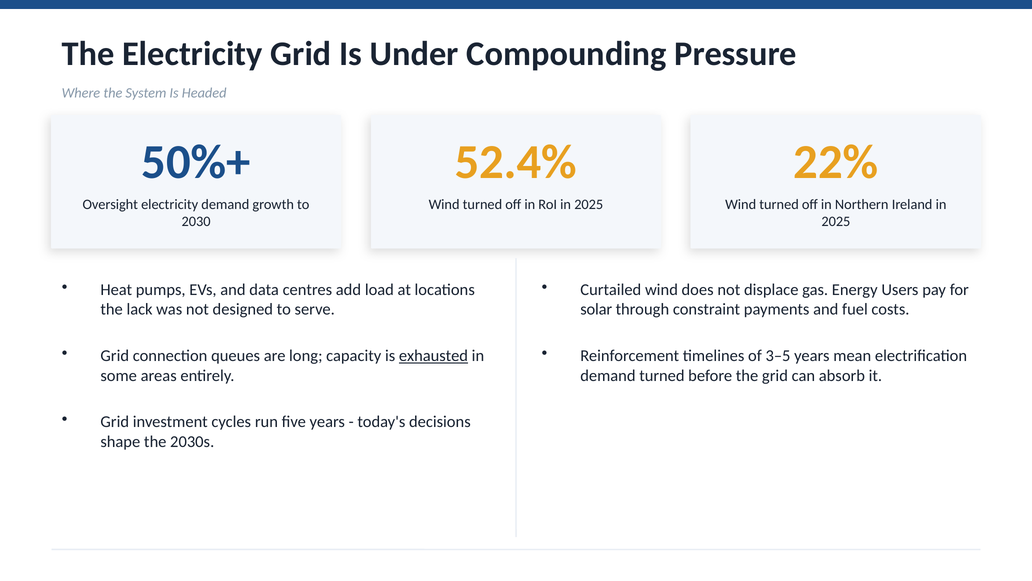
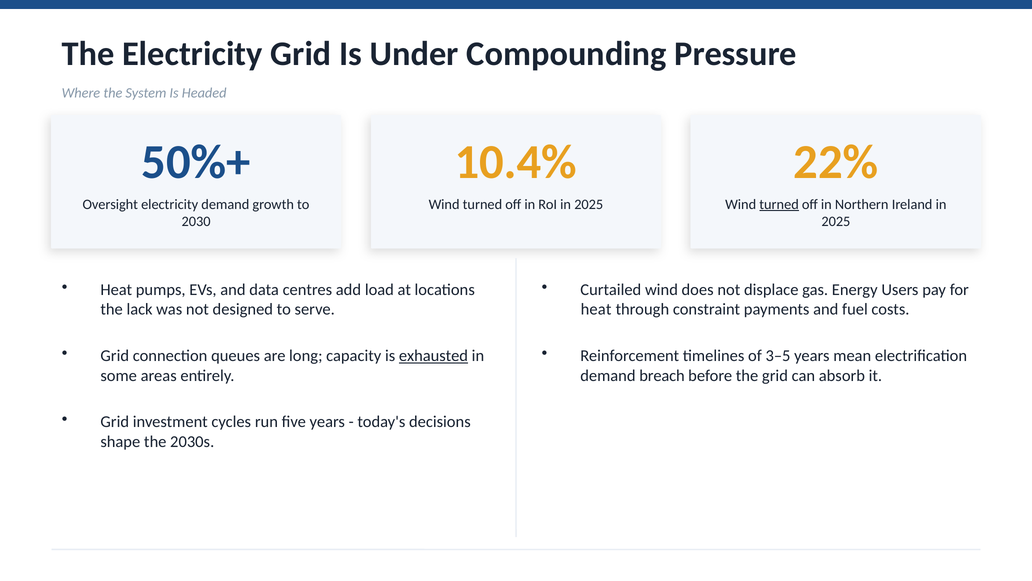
52.4%: 52.4% -> 10.4% (516, 162)
turned underline: none -> present (779, 204)
solar: solar -> heat (596, 309)
demand turned: turned -> breach (662, 375)
